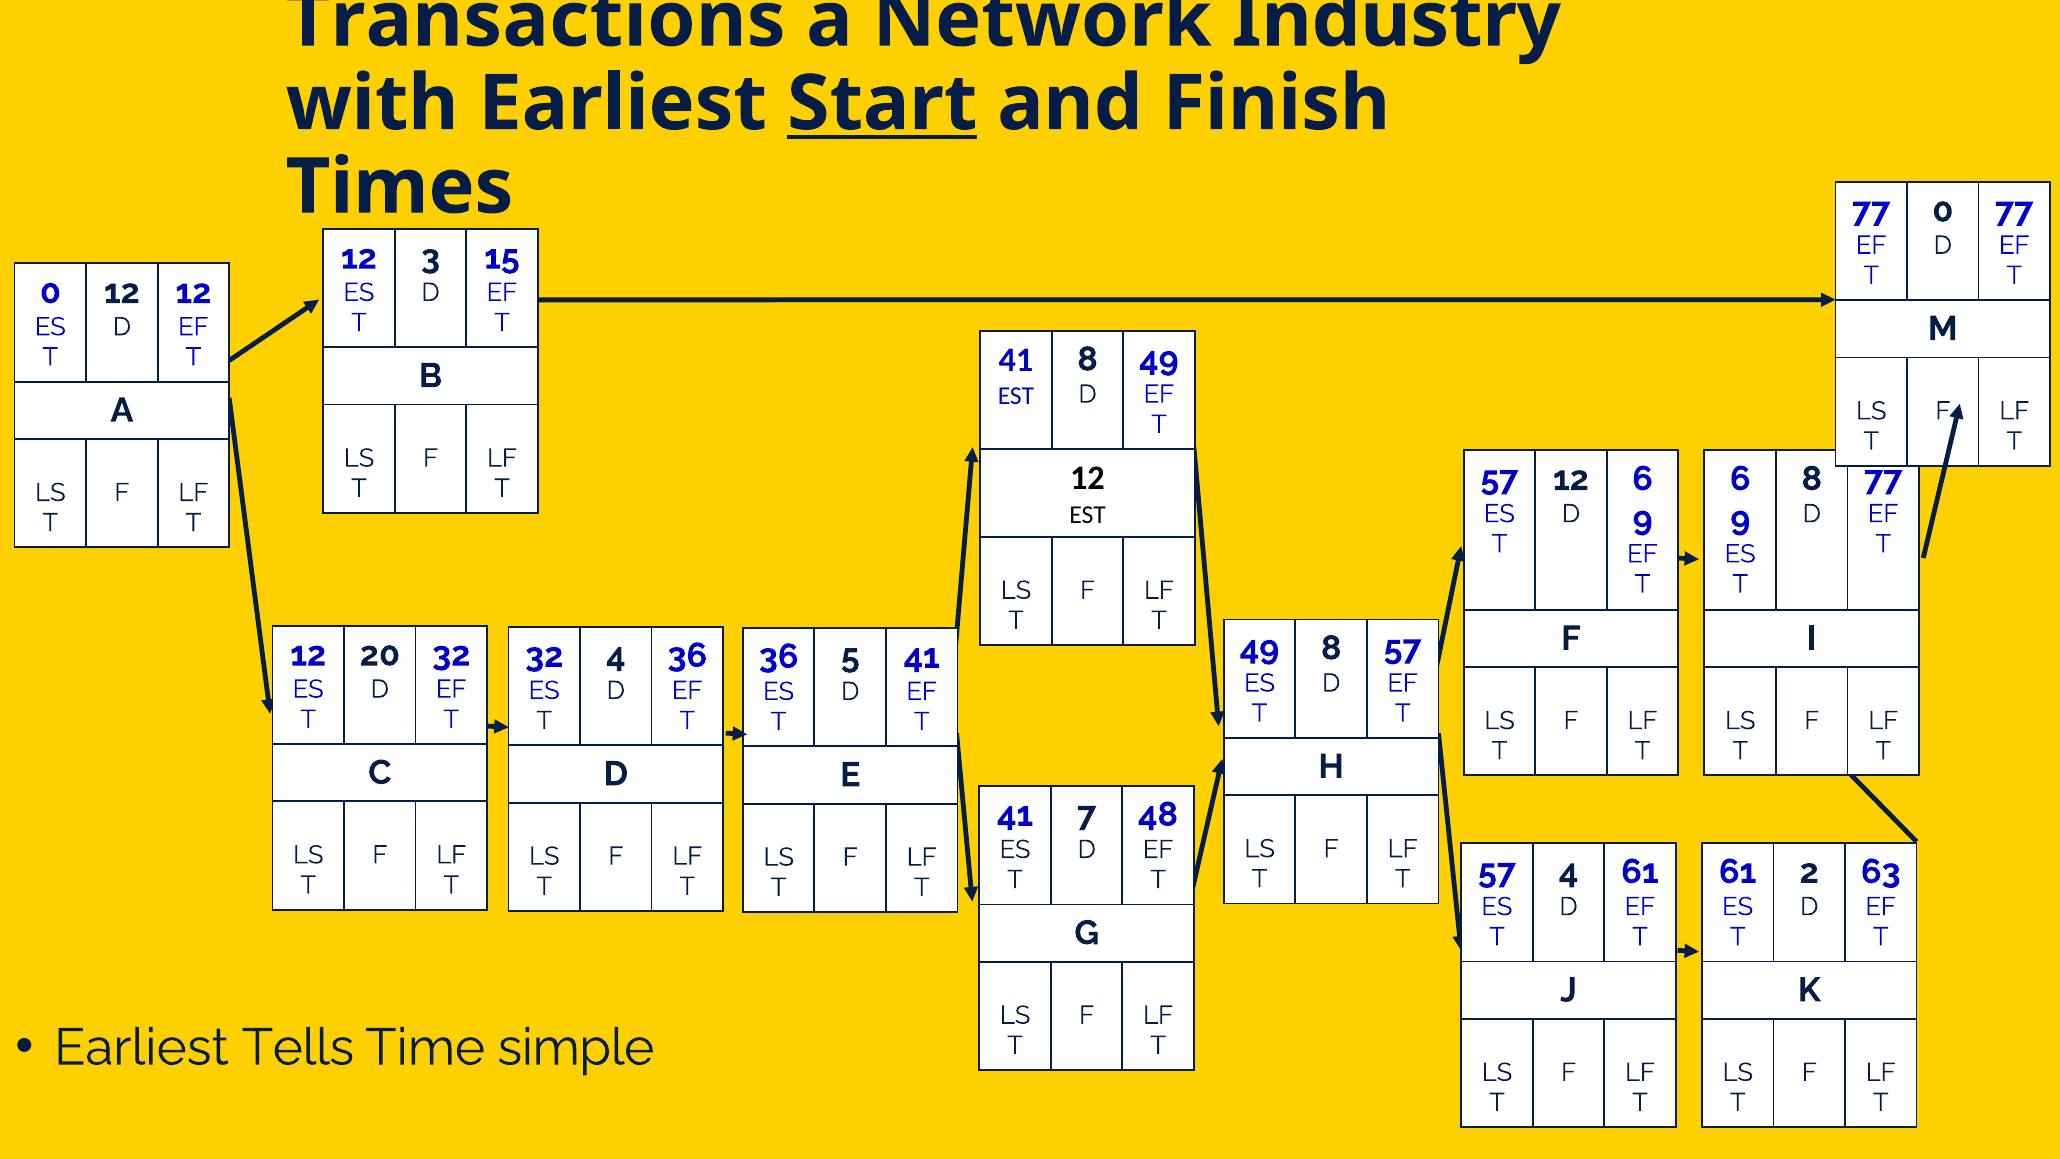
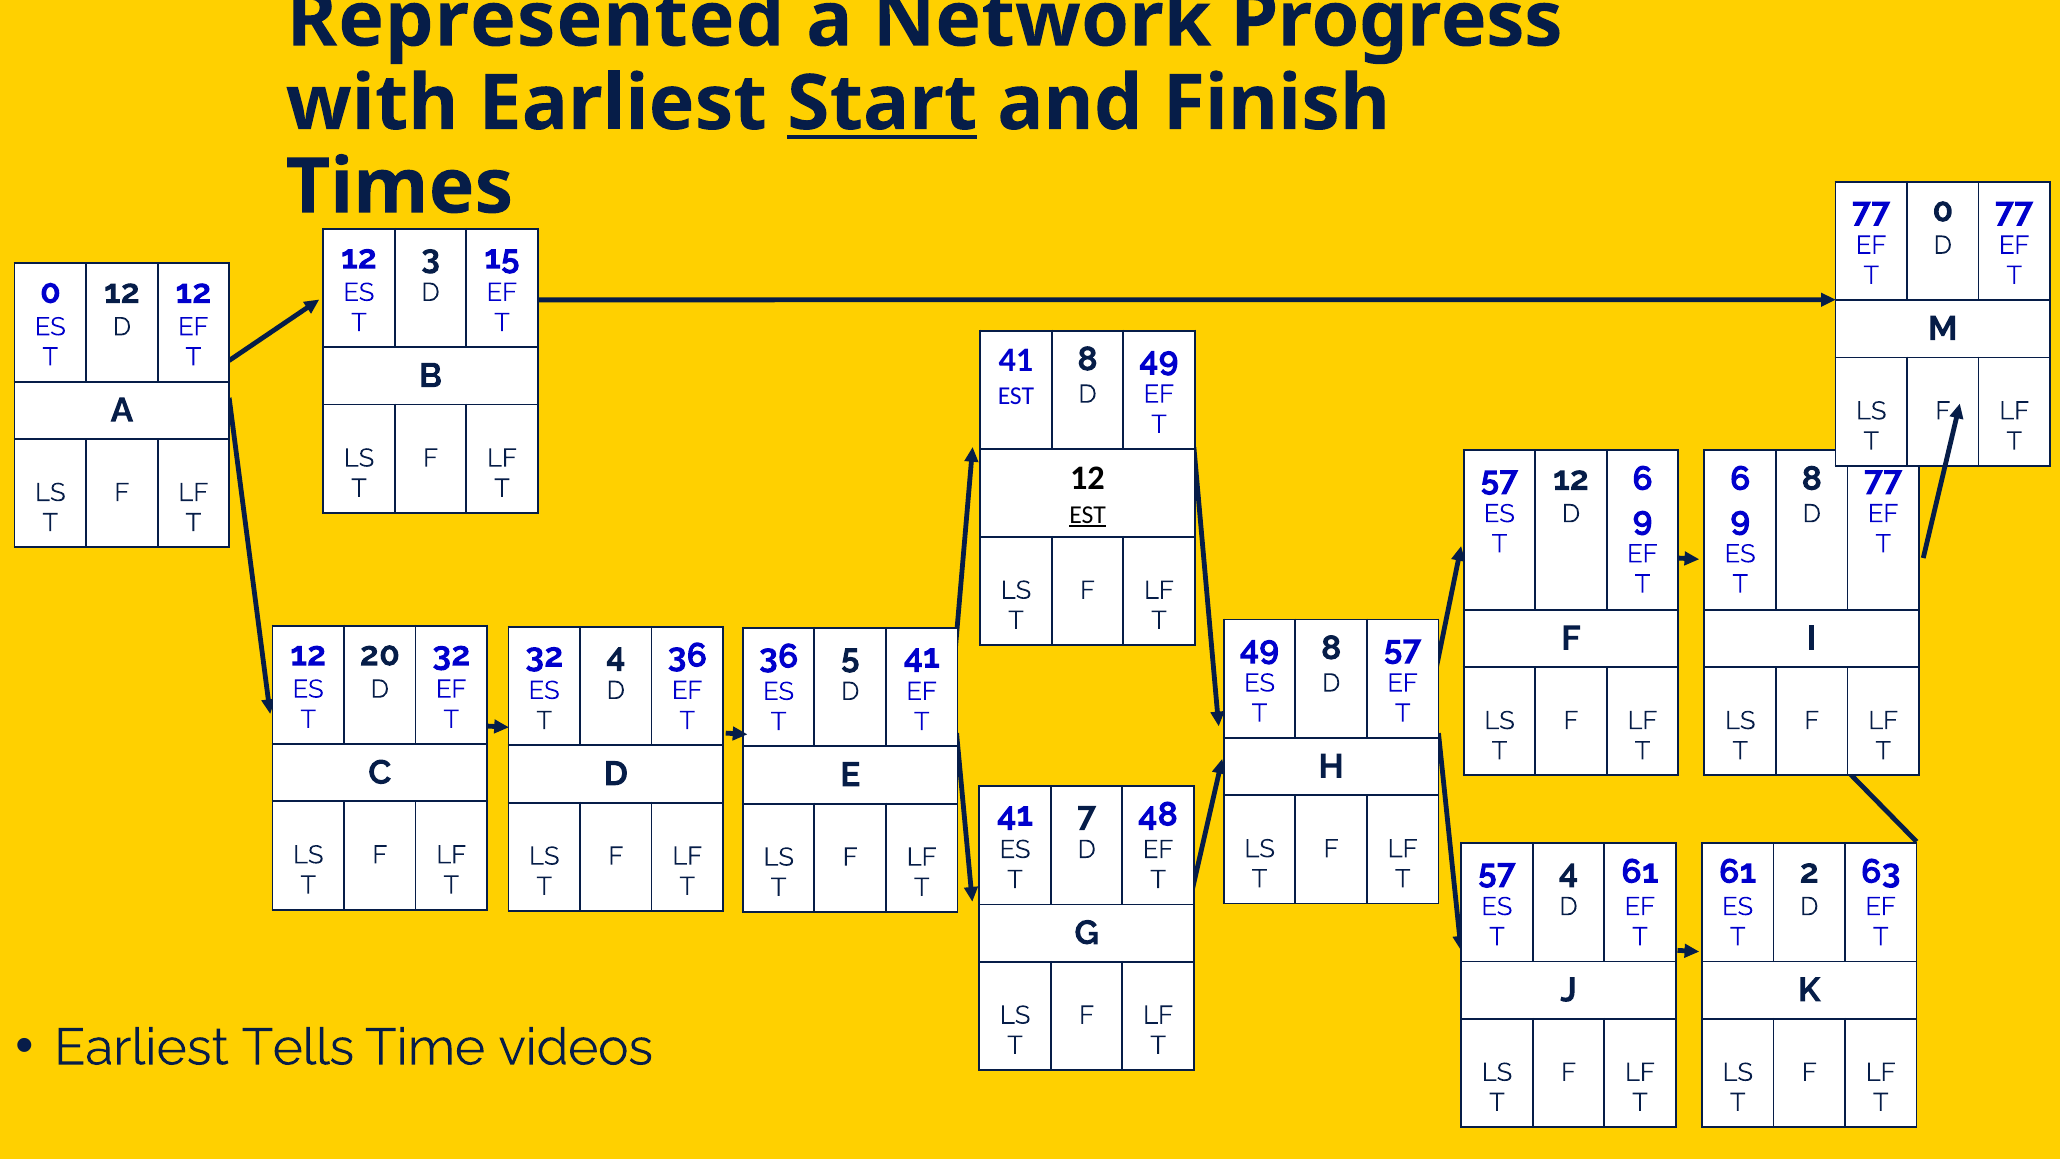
Transactions: Transactions -> Represented (535, 20)
Industry: Industry -> Progress (1397, 20)
EST underline: none -> present (1088, 515)
simple: simple -> videos (576, 1047)
